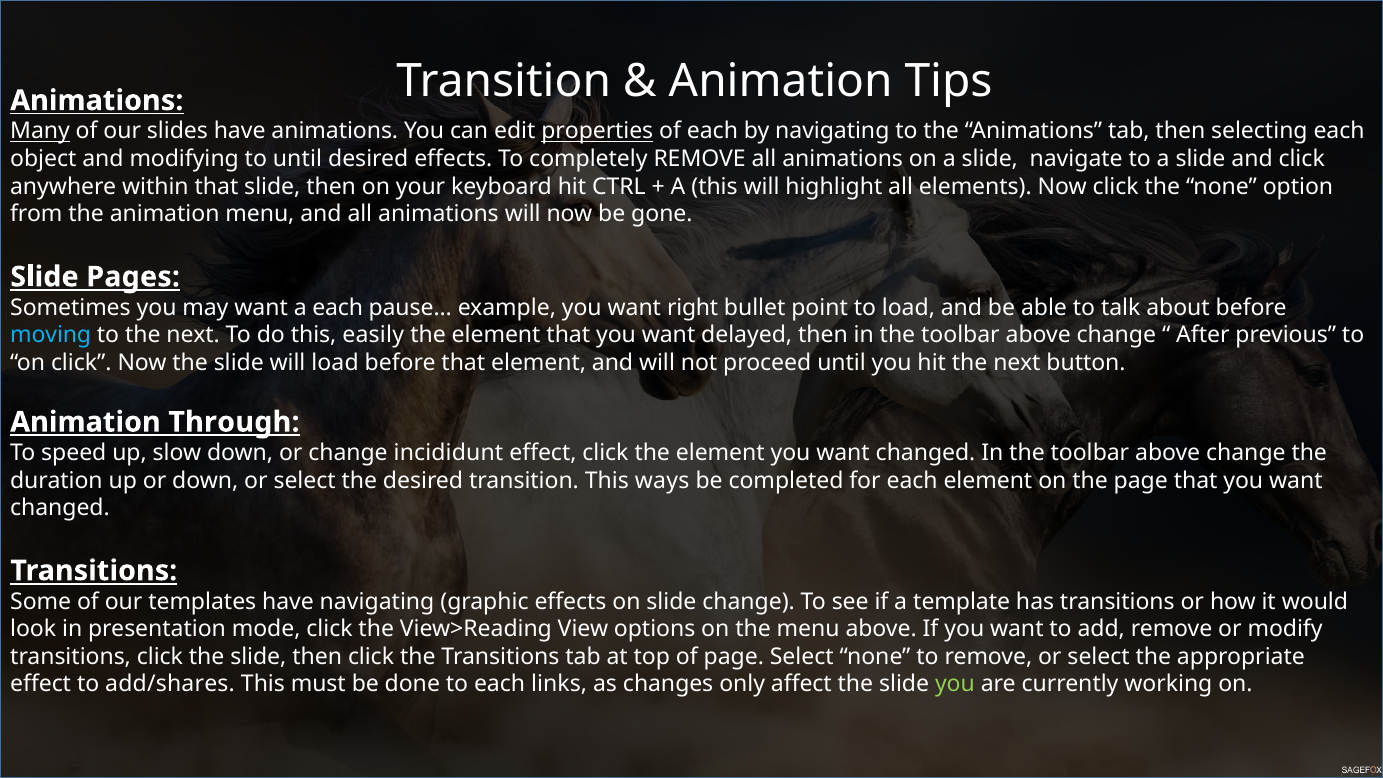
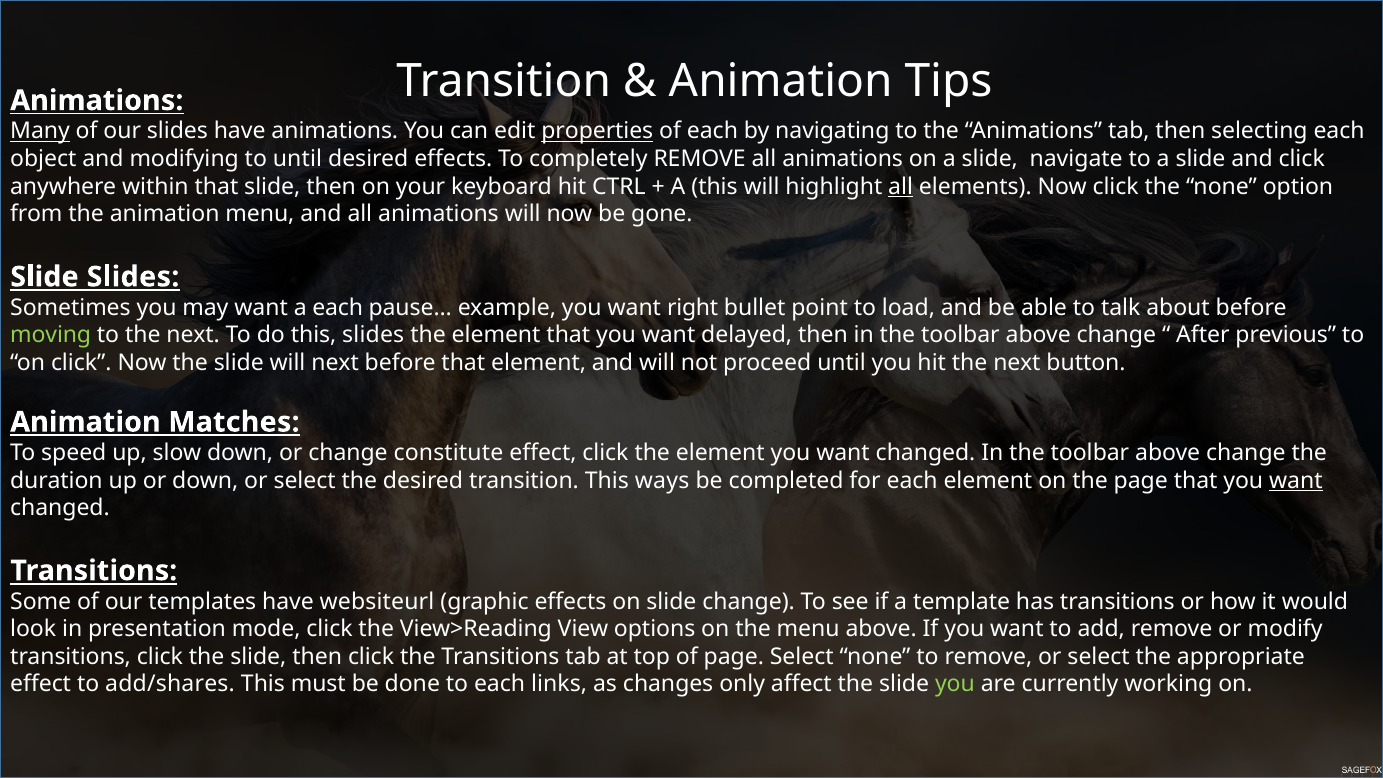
all underline: none -> present (901, 187)
Slide Pages: Pages -> Slides (133, 277)
moving colour: light blue -> light green (51, 335)
this easily: easily -> slides (373, 335)
will load: load -> next (335, 363)
Through: Through -> Matches (234, 422)
incididunt: incididunt -> constitute (448, 453)
want underline: none -> present (1296, 480)
have navigating: navigating -> websiteurl (377, 601)
